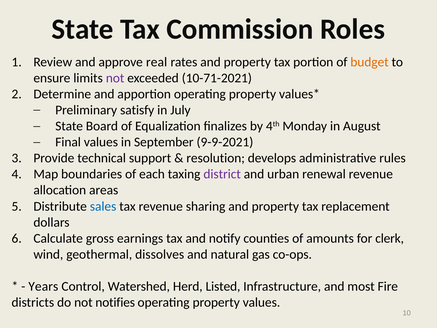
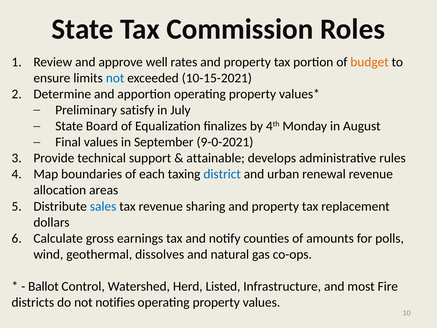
real: real -> well (157, 62)
not colour: purple -> blue (115, 78)
10-71-2021: 10-71-2021 -> 10-15-2021 (217, 78)
9-9-2021: 9-9-2021 -> 9-0-2021 (225, 142)
resolution: resolution -> attainable (216, 158)
district colour: purple -> blue (222, 174)
clerk: clerk -> polls (390, 238)
Years: Years -> Ballot (43, 286)
